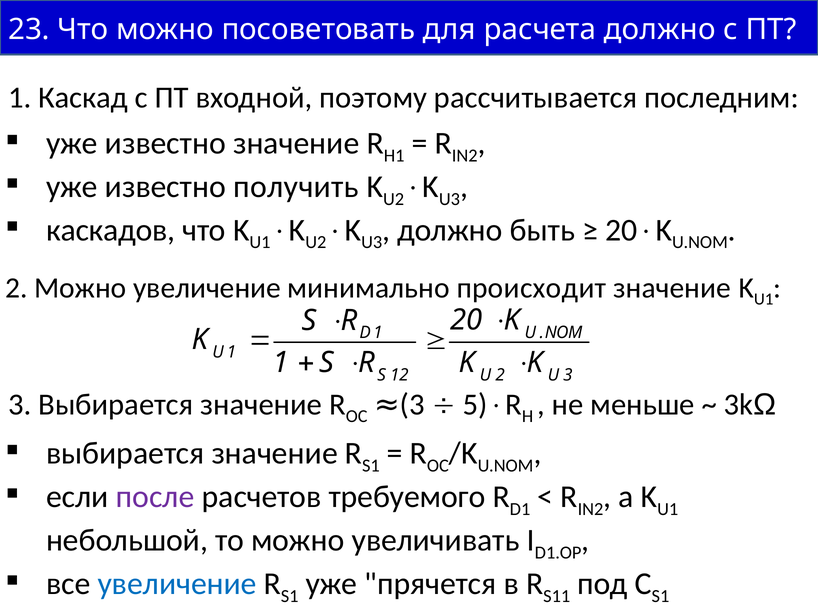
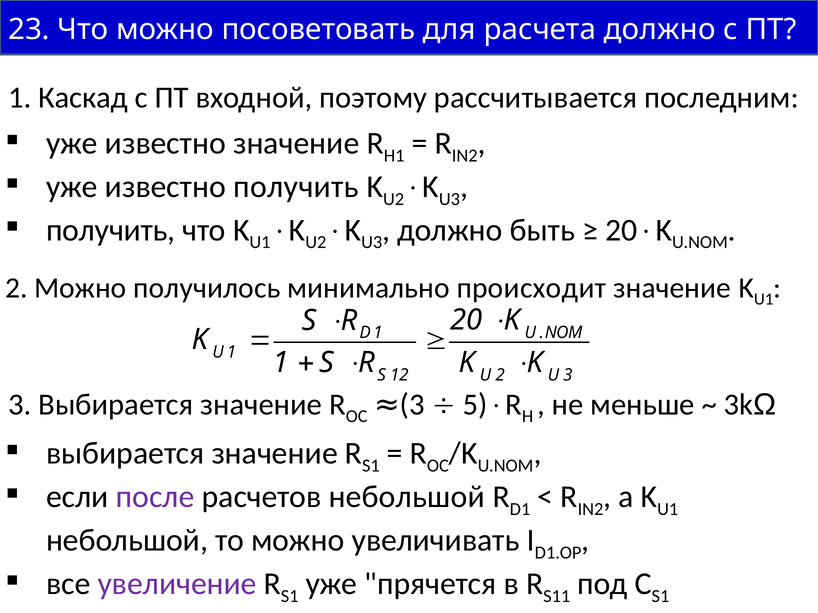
каскадов: каскадов -> получить (111, 230)
Можно увеличение: увеличение -> получилось (207, 288)
расчетов требуемого: требуемого -> небольшой (407, 497)
увеличение colour: blue -> purple (177, 584)
